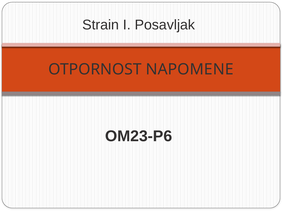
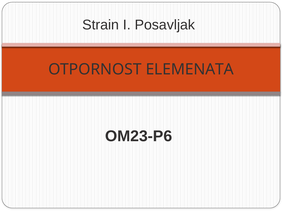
NAPOMENE: NAPOMENE -> ELEMENATA (190, 69)
